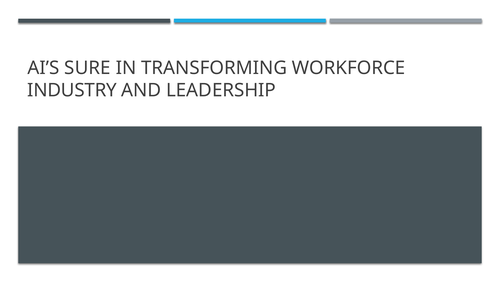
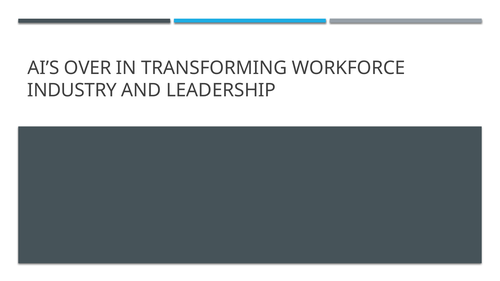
SURE: SURE -> OVER (88, 68)
